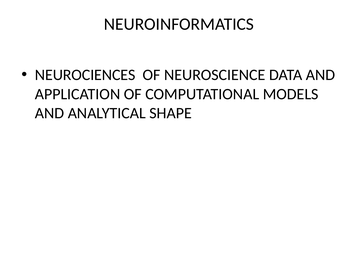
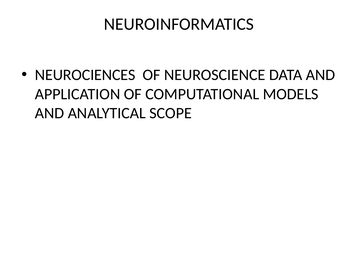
SHAPE: SHAPE -> SCOPE (171, 113)
